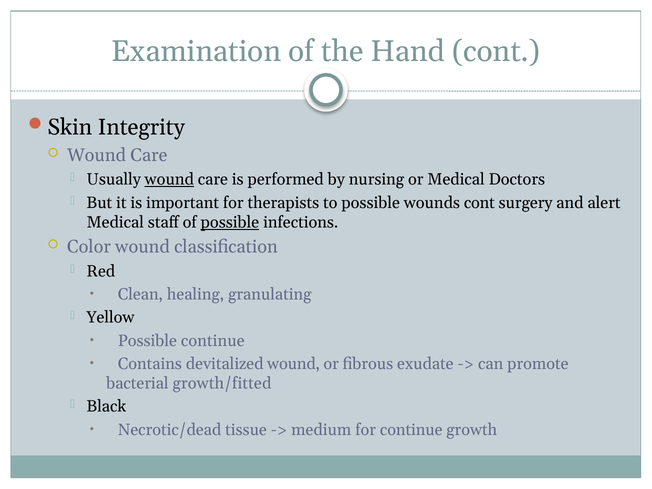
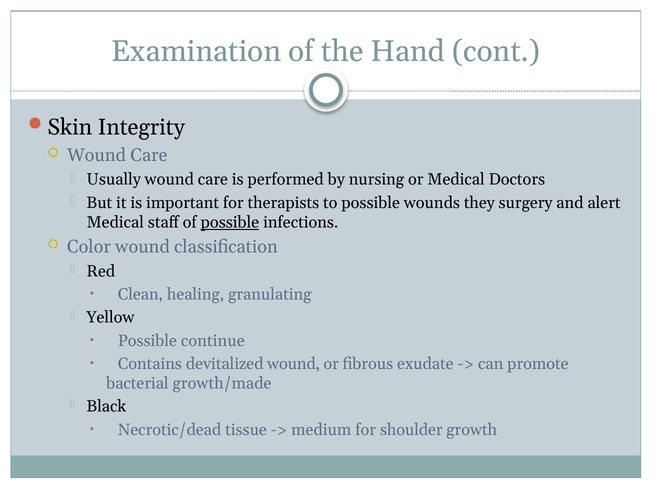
wound underline: present -> none (169, 180)
wounds cont: cont -> they (479, 203)
growth/fitted: growth/fitted -> growth/made (222, 383)
for continue: continue -> shoulder (411, 430)
